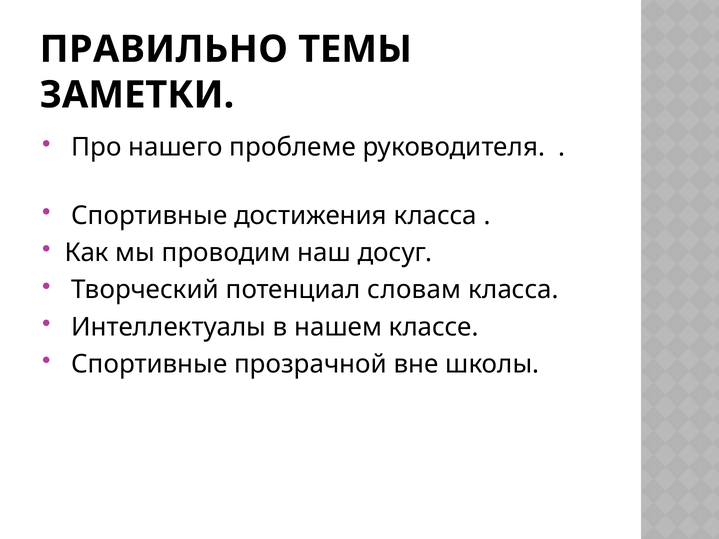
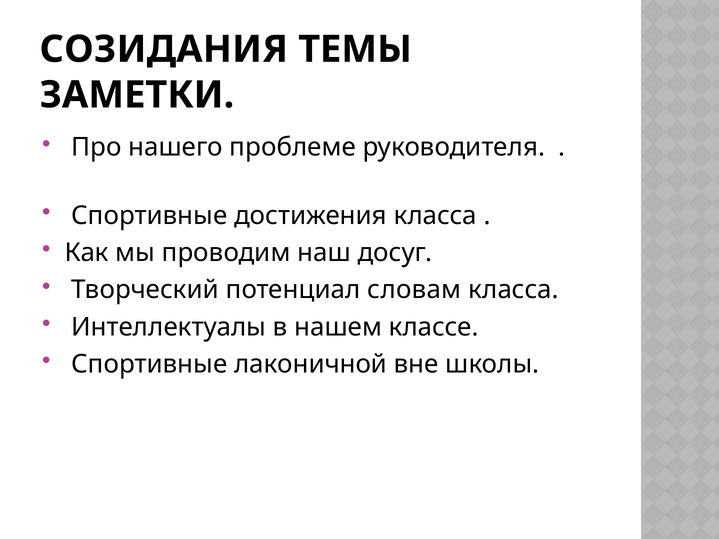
ПРАВИЛЬНО: ПРАВИЛЬНО -> СОЗИДАНИЯ (164, 49)
прозрачной: прозрачной -> лаконичной (311, 364)
